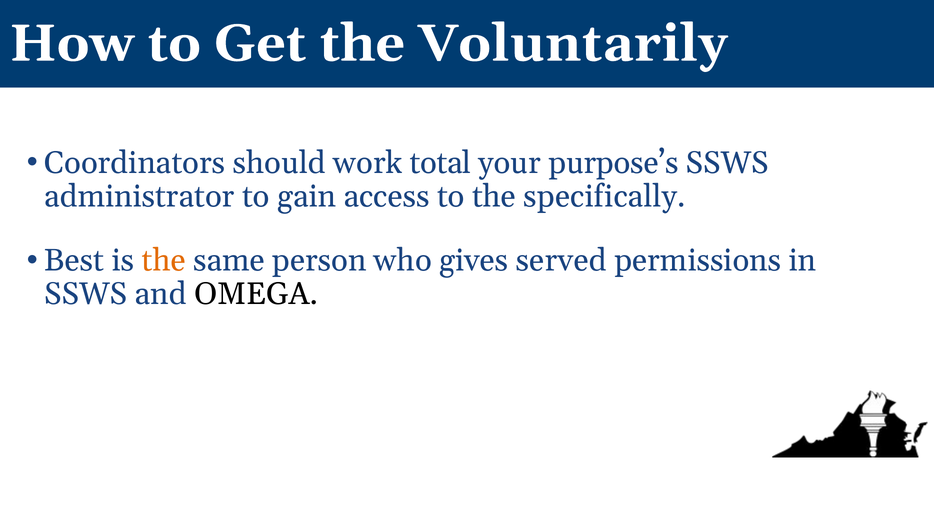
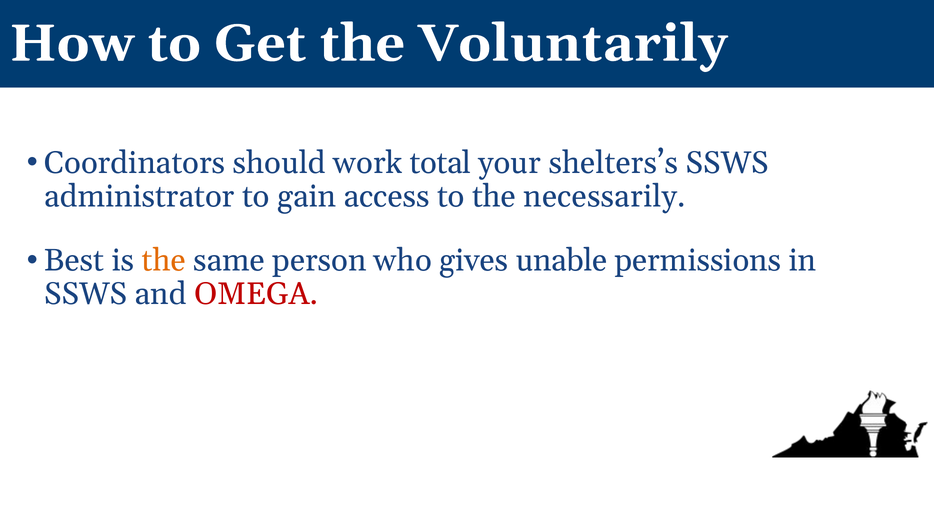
purpose’s: purpose’s -> shelters’s (613, 163)
specifically: specifically -> necessarily (605, 197)
served: served -> unable (562, 261)
OMEGA colour: black -> red (256, 294)
